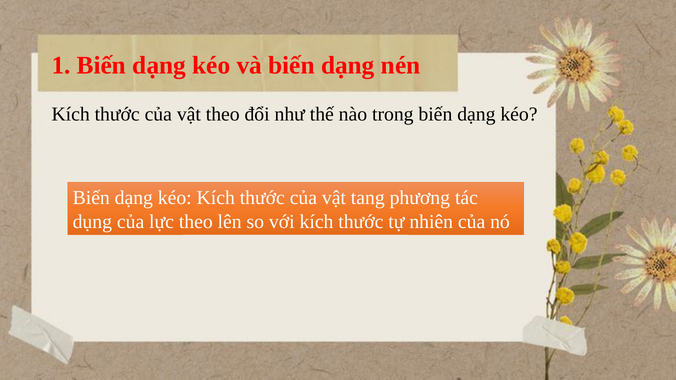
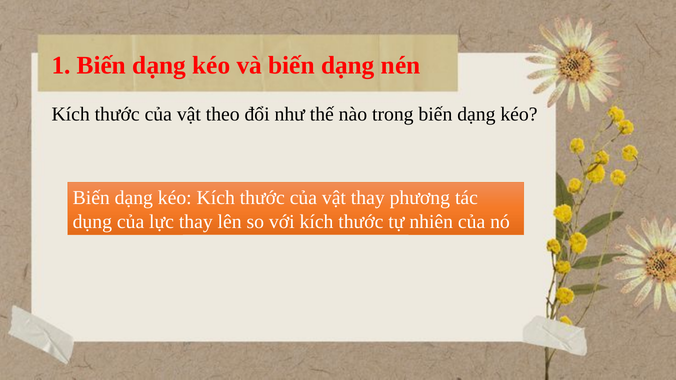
vật tang: tang -> thay (368, 198)
lực theo: theo -> thay (196, 222)
